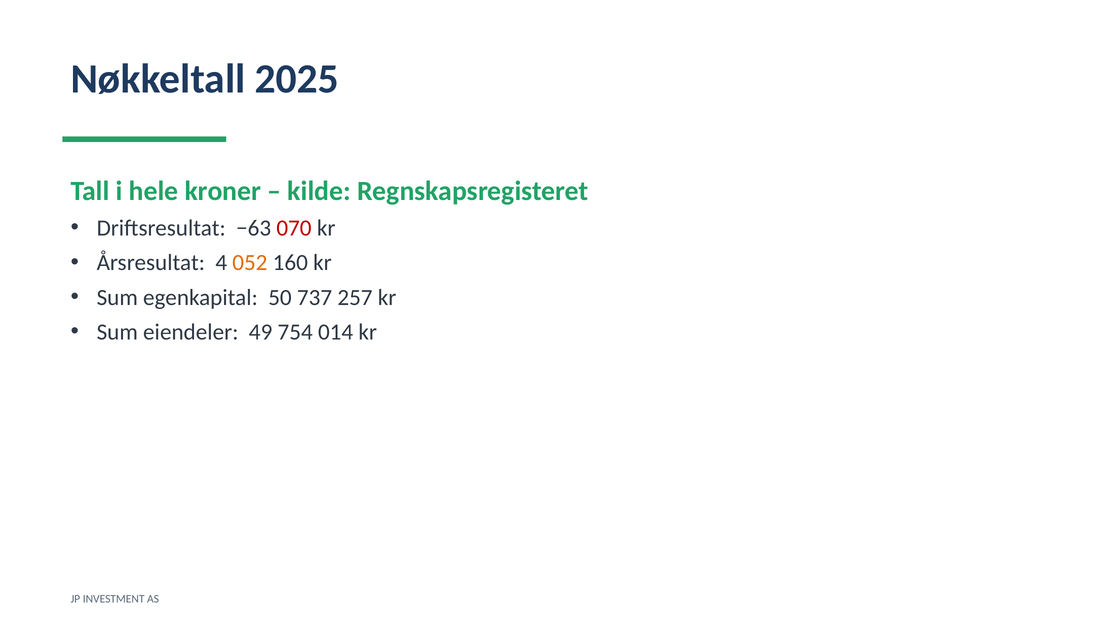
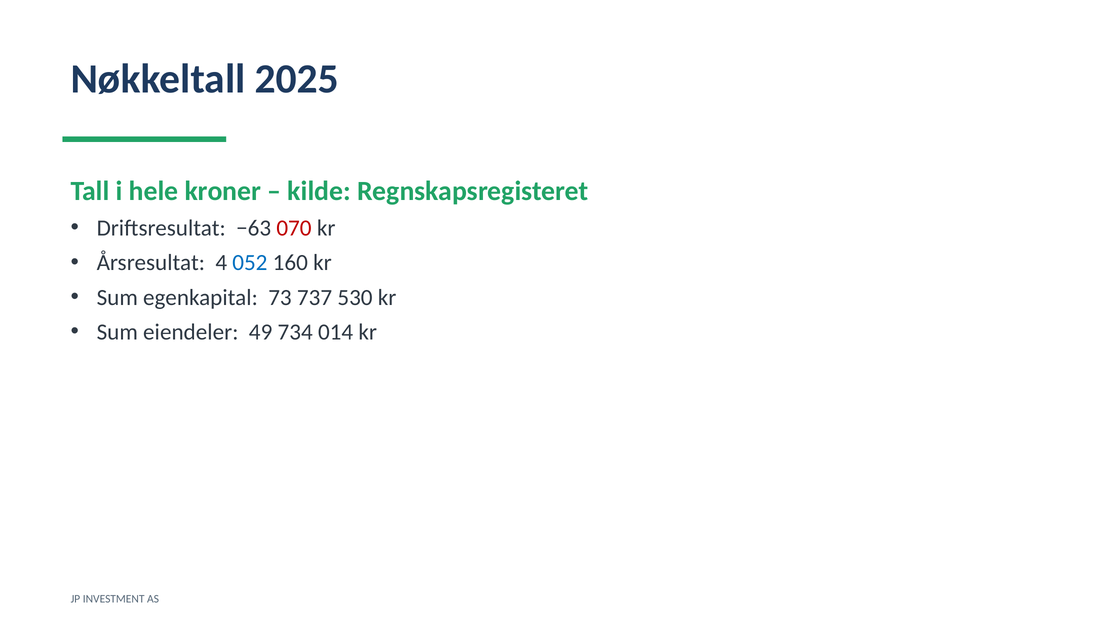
052 colour: orange -> blue (250, 263)
50: 50 -> 73 (280, 298)
257: 257 -> 530 (355, 298)
754: 754 -> 734 (295, 332)
